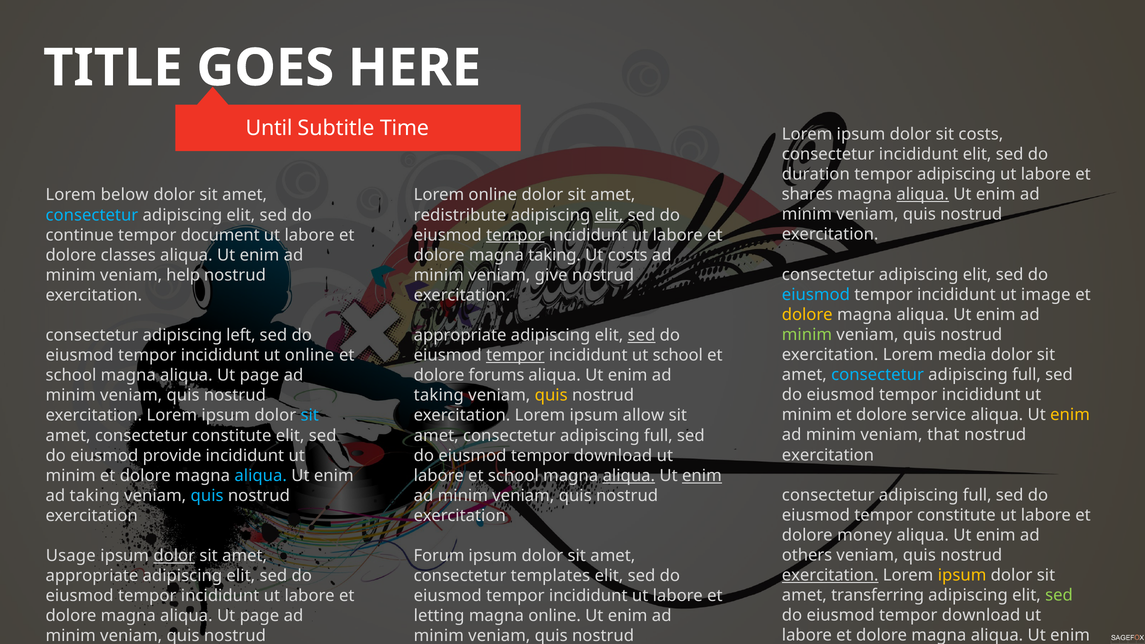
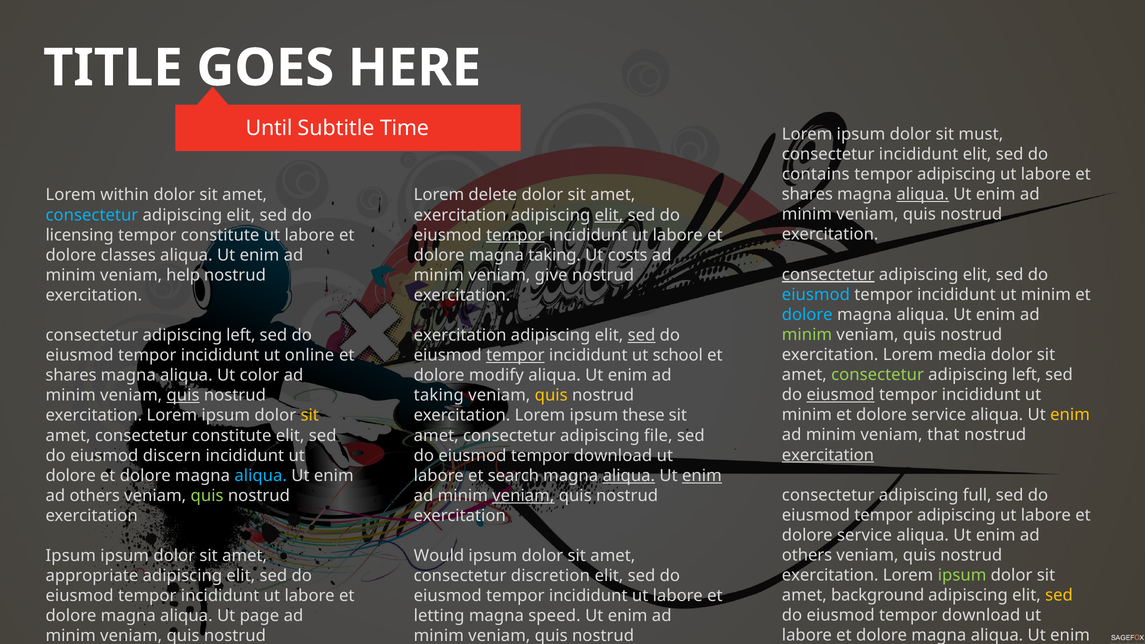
sit costs: costs -> must (981, 134)
duration: duration -> contains (816, 174)
below: below -> within (125, 195)
Lorem online: online -> delete (493, 195)
redistribute: redistribute -> exercitation (460, 215)
continue: continue -> licensing (80, 235)
tempor document: document -> constitute (220, 235)
consectetur underline: none -> present (828, 275)
image: image -> minim (1046, 295)
dolore colour: yellow -> light blue (807, 315)
appropriate: appropriate -> exercitation (460, 335)
consectetur colour: light blue -> light green (878, 375)
full: full -> left (1027, 375)
school: school -> shares (71, 375)
page: page -> color (259, 375)
forums: forums -> modify (496, 375)
eiusmod underline: none -> present (841, 395)
quis underline: none -> present (183, 395)
sit colour: light blue -> yellow (310, 416)
allow: allow -> these (644, 416)
full: full -> file (658, 436)
exercitation underline: none -> present (828, 455)
provide: provide -> discern (172, 456)
minim: minim -> dolore (71, 476)
labore et school: school -> search (513, 476)
taking: taking -> others (95, 496)
quis colour: light blue -> light green (207, 496)
veniam underline: none -> present (523, 496)
eiusmod tempor constitute: constitute -> adipiscing (956, 515)
money: money -> service (865, 535)
Usage: Usage -> Ipsum (71, 556)
dolor underline: present -> none (174, 556)
Forum: Forum -> Would (439, 556)
exercitation underline: present -> none (830, 575)
ipsum colour: yellow -> light green (962, 575)
templates: templates -> discretion (550, 576)
transferring: transferring -> background (878, 595)
sed colour: light green -> yellow (1059, 595)
magna online: online -> speed (554, 616)
